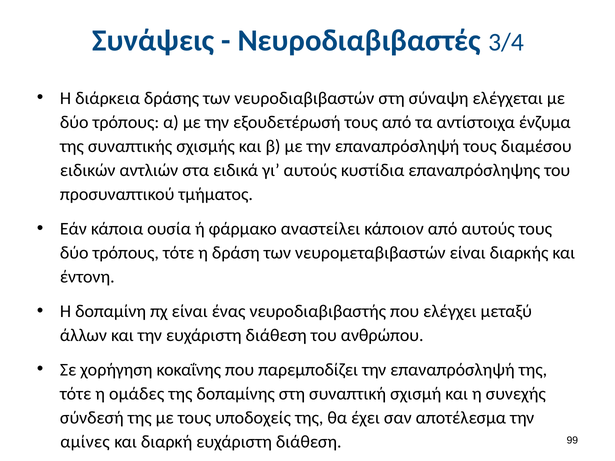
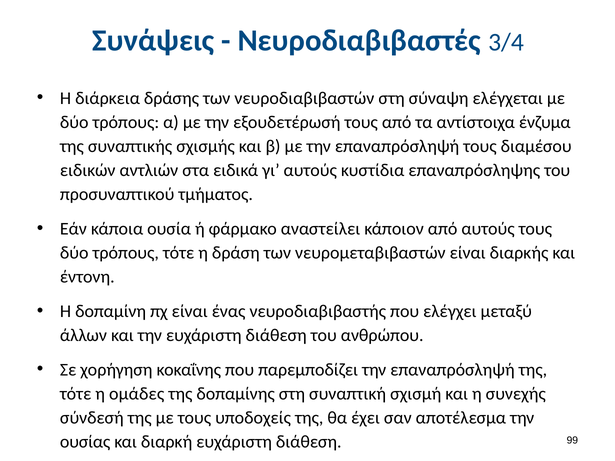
αμίνες: αμίνες -> ουσίας (85, 442)
